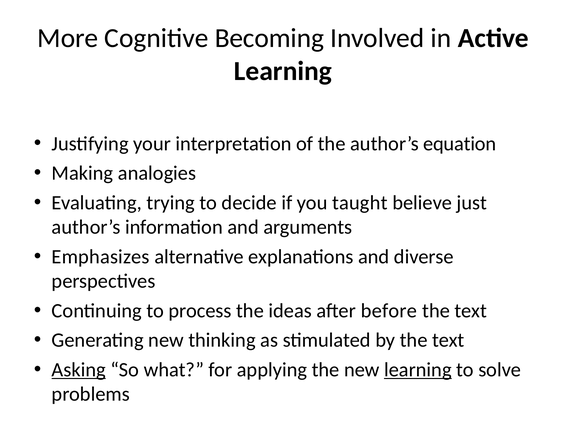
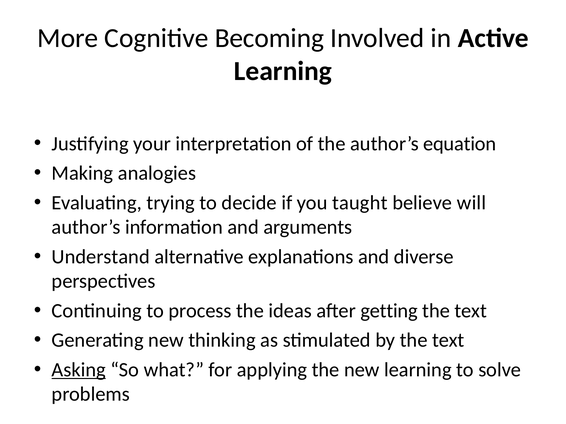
just: just -> will (472, 203)
Emphasizes: Emphasizes -> Understand (101, 257)
before: before -> getting (389, 311)
learning underline: present -> none (418, 370)
